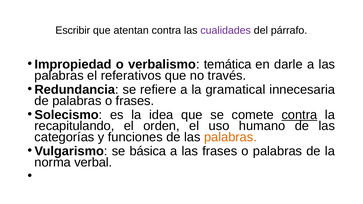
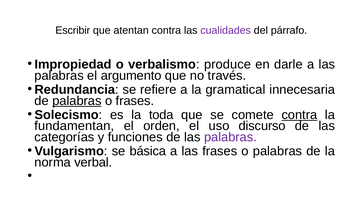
temática: temática -> produce (228, 65)
referativos: referativos -> argumento (131, 76)
palabras underline: none -> present (77, 101)
idea: idea -> toda (161, 115)
recapitulando: recapitulando -> fundamentan (74, 126)
humano: humano -> discurso (262, 126)
palabras colour: orange -> purple (230, 137)
